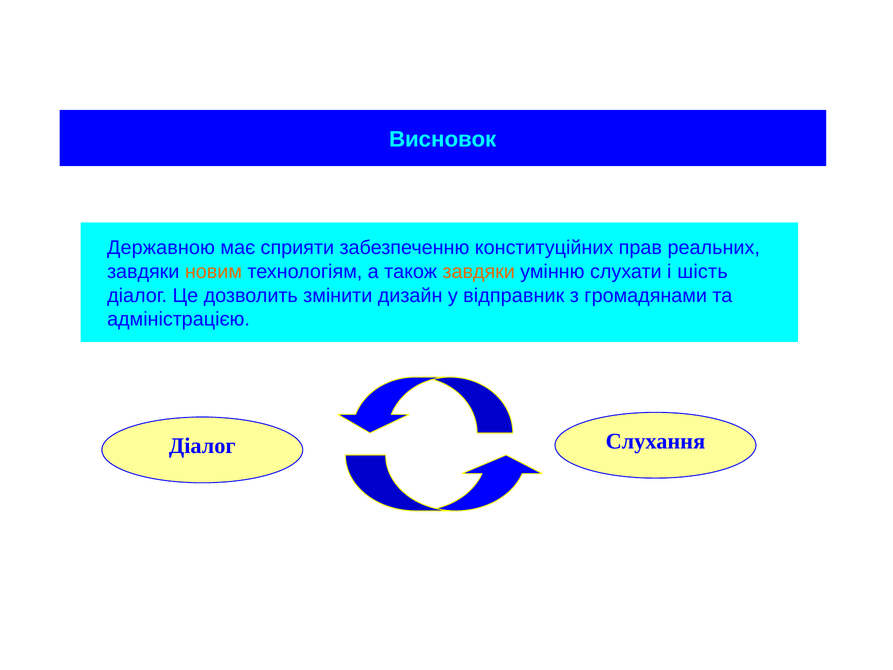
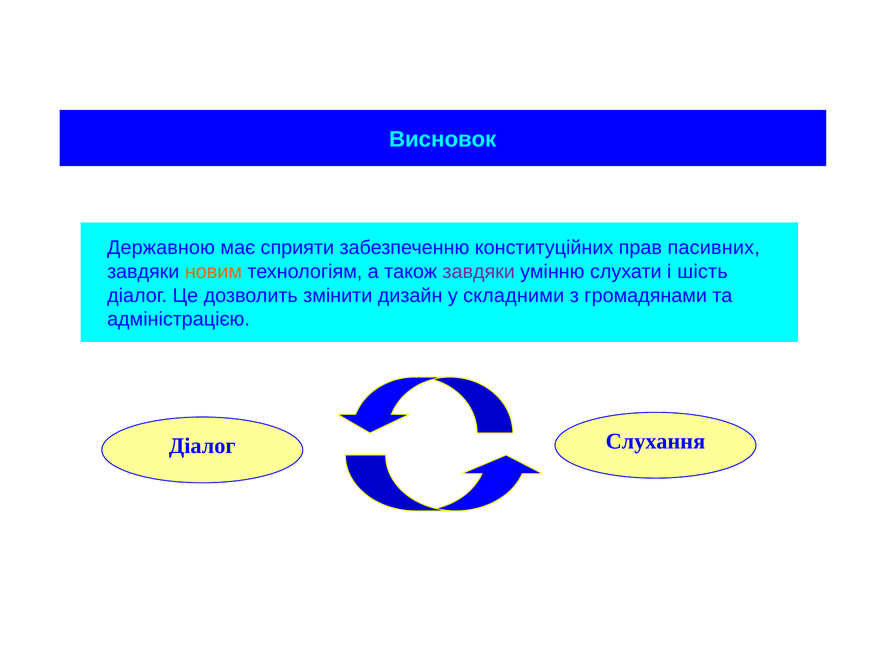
реальних: реальних -> пасивних (714, 248)
завдяки colour: orange -> purple (479, 272)
відправник: відправник -> складними (514, 295)
